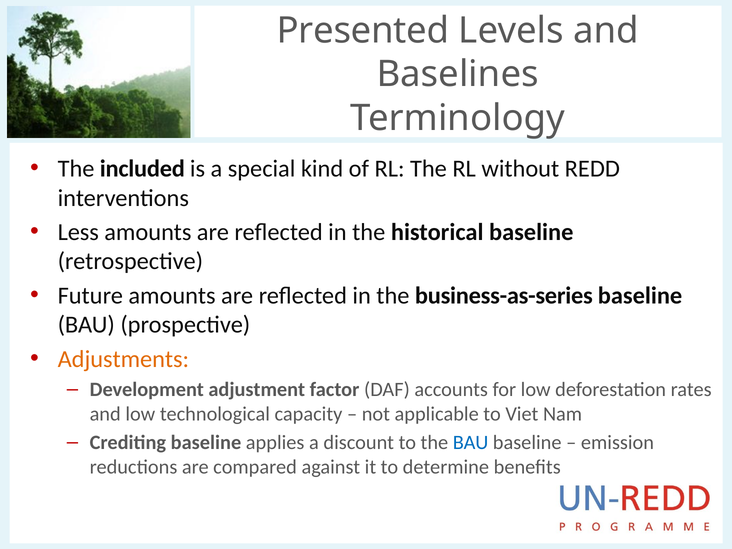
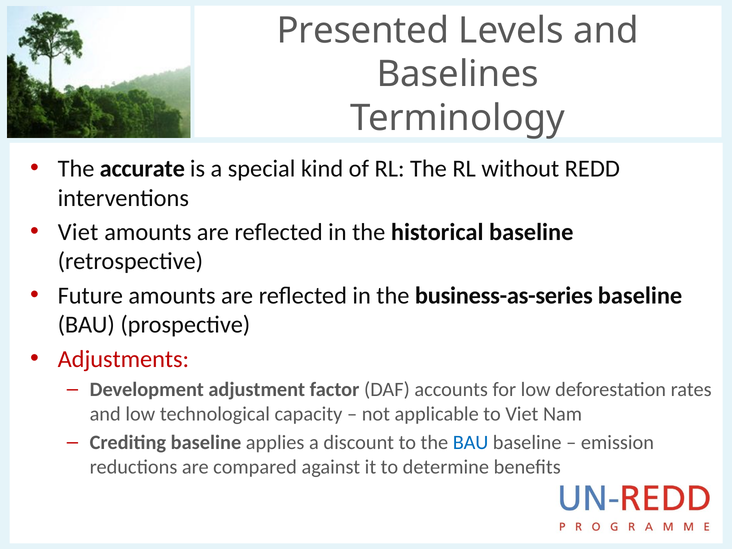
included: included -> accurate (142, 169)
Less: Less -> Viet (78, 232)
Adjustments colour: orange -> red (123, 359)
